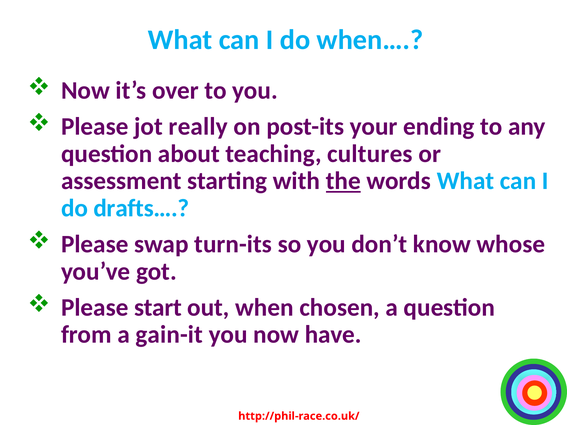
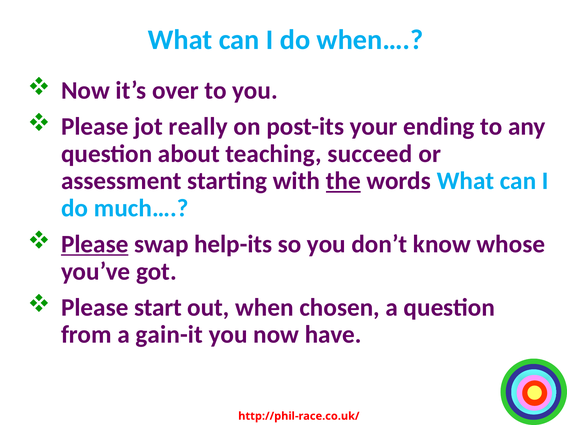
cultures: cultures -> succeed (370, 154)
drafts…: drafts… -> much… (141, 208)
Please underline: none -> present (95, 244)
turn-its: turn-its -> help-its (233, 244)
